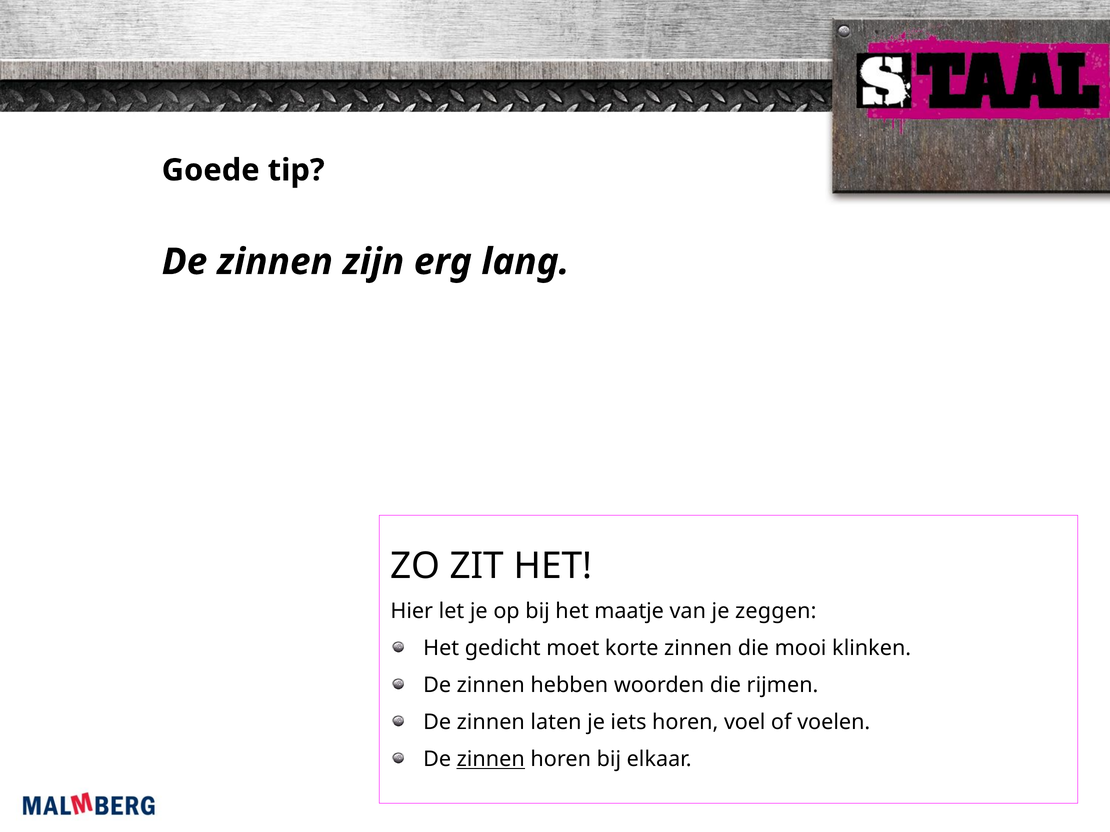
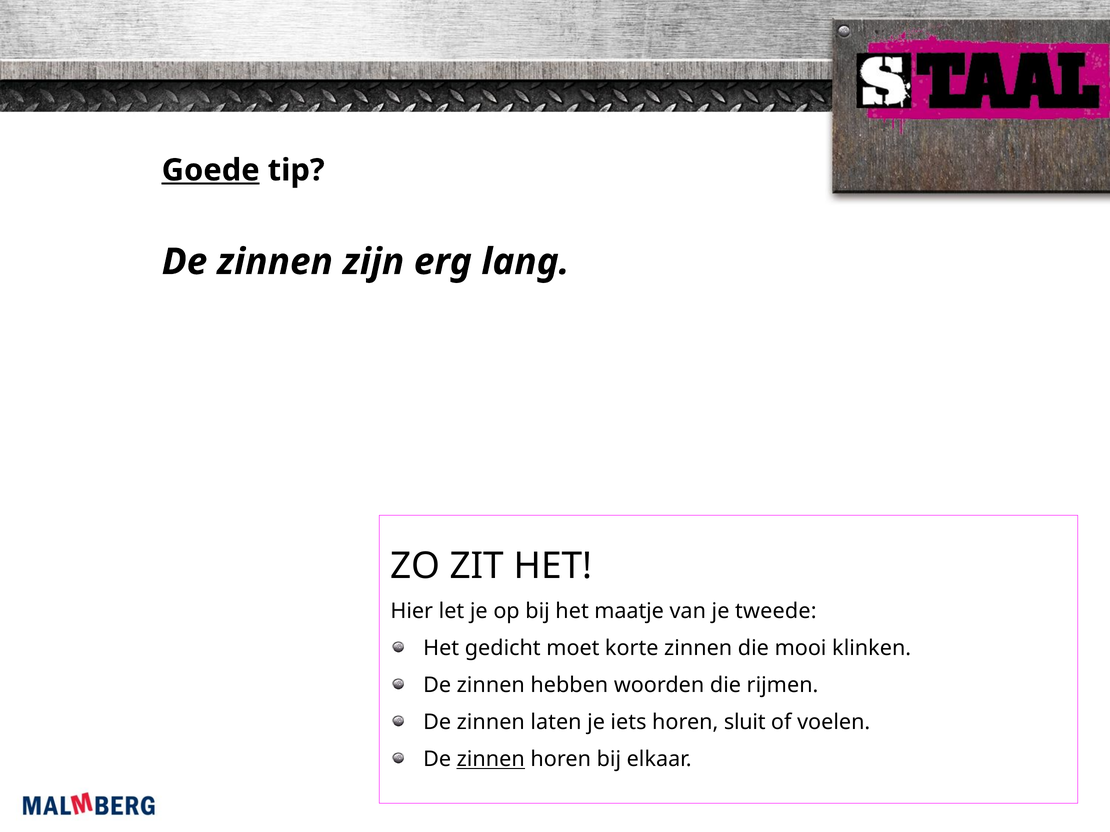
Goede underline: none -> present (211, 170)
zeggen: zeggen -> tweede (776, 612)
voel: voel -> sluit (745, 723)
